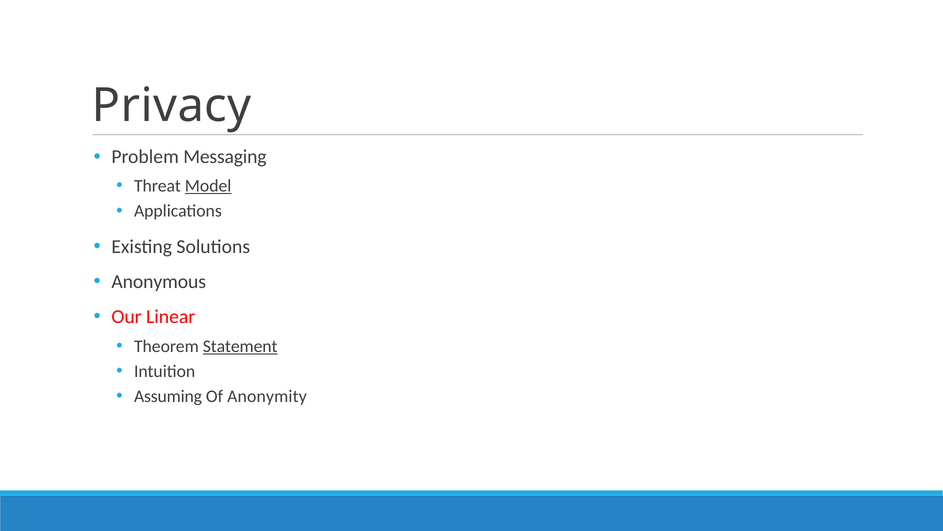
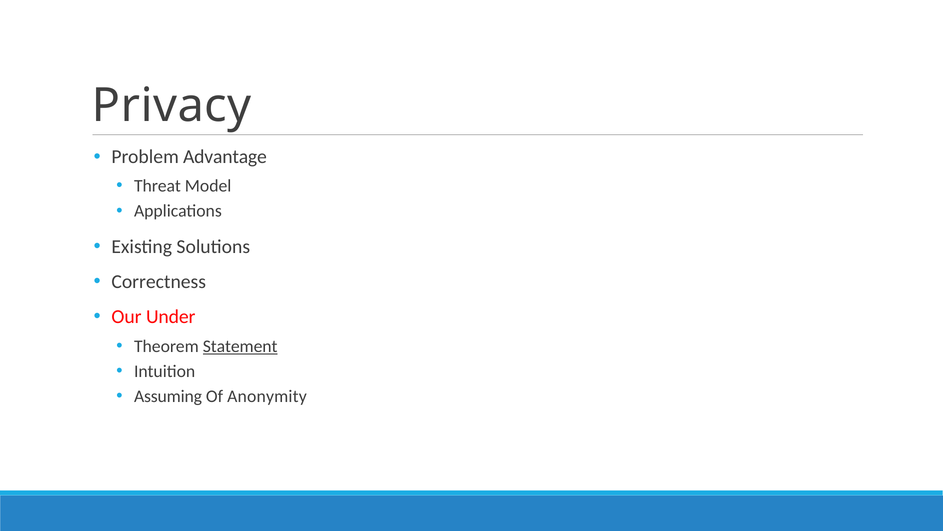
Messaging: Messaging -> Advantage (225, 157)
Model underline: present -> none (208, 186)
Anonymous: Anonymous -> Correctness (159, 281)
Linear: Linear -> Under (171, 316)
